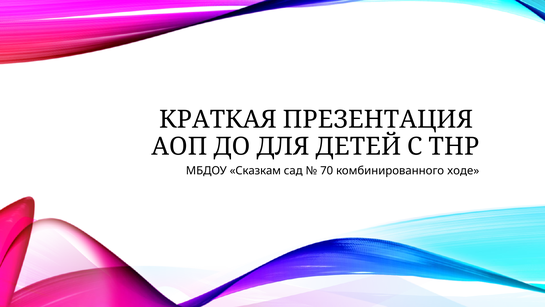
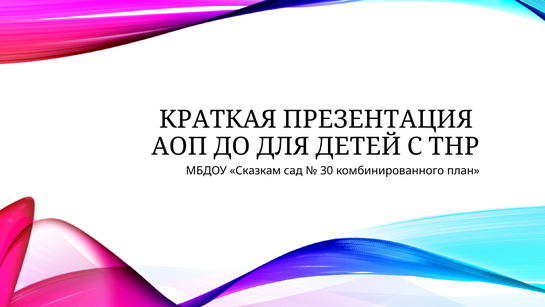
70: 70 -> 30 (327, 170)
ходе: ходе -> план (463, 170)
